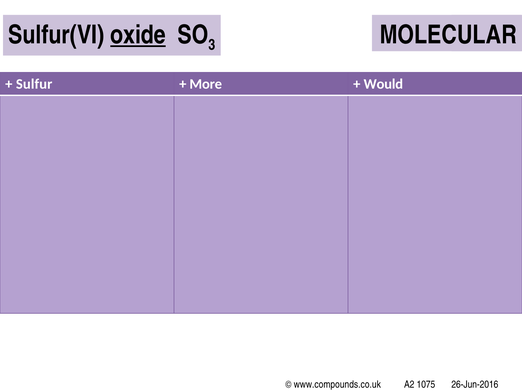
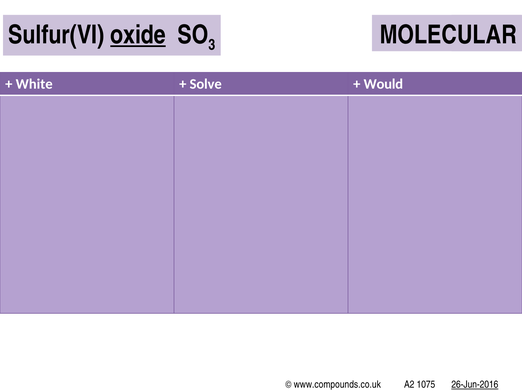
Sulfur: Sulfur -> White (34, 84)
More: More -> Solve (206, 84)
26-Jun-2016 underline: none -> present (475, 385)
